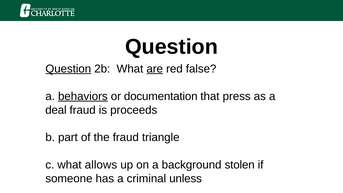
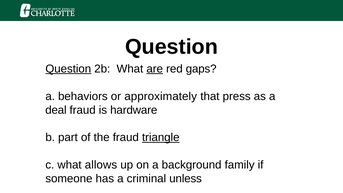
false: false -> gaps (201, 69)
behaviors underline: present -> none (83, 96)
documentation: documentation -> approximately (161, 96)
proceeds: proceeds -> hardware (134, 110)
triangle underline: none -> present (161, 137)
stolen: stolen -> family (240, 165)
